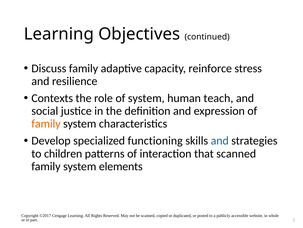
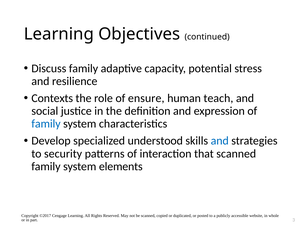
reinforce: reinforce -> potential (210, 68)
of system: system -> ensure (146, 98)
family colour: orange -> blue (46, 123)
functioning: functioning -> understood (155, 140)
children: children -> security (63, 153)
